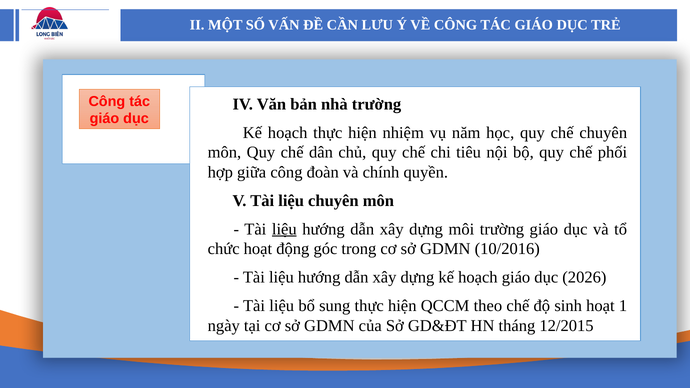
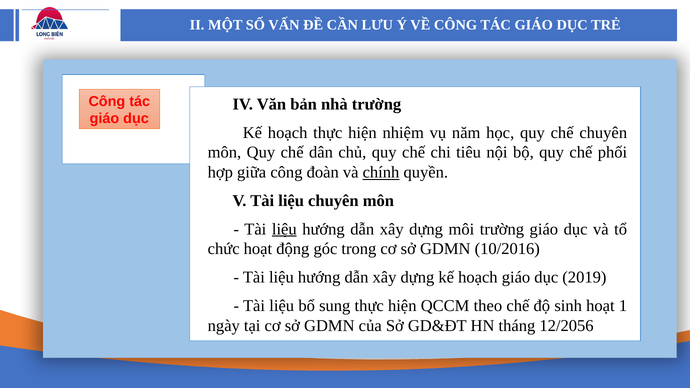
chính underline: none -> present (381, 172)
2026: 2026 -> 2019 (584, 277)
12/2015: 12/2015 -> 12/2056 (567, 326)
